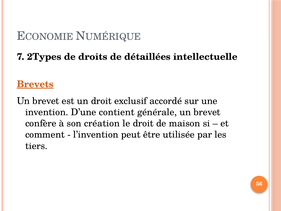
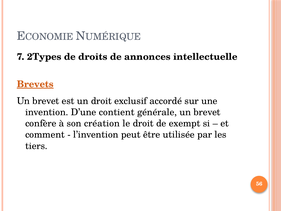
détaillées: détaillées -> annonces (147, 57)
maison: maison -> exempt (185, 123)
